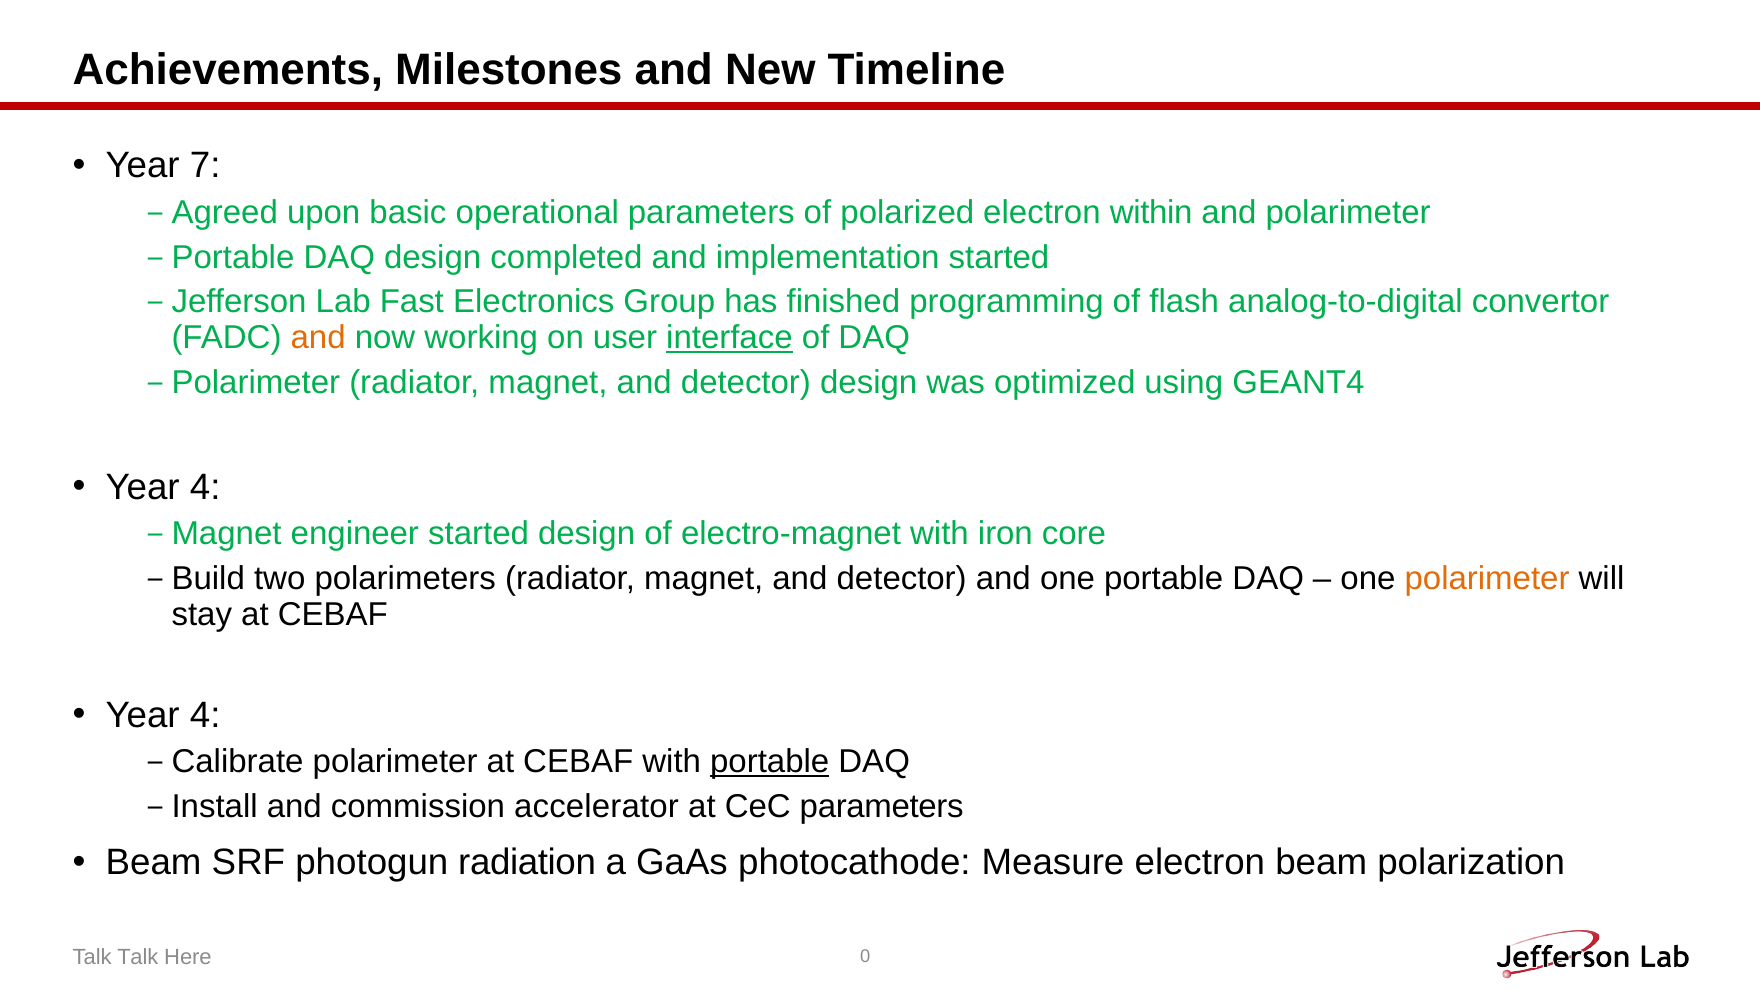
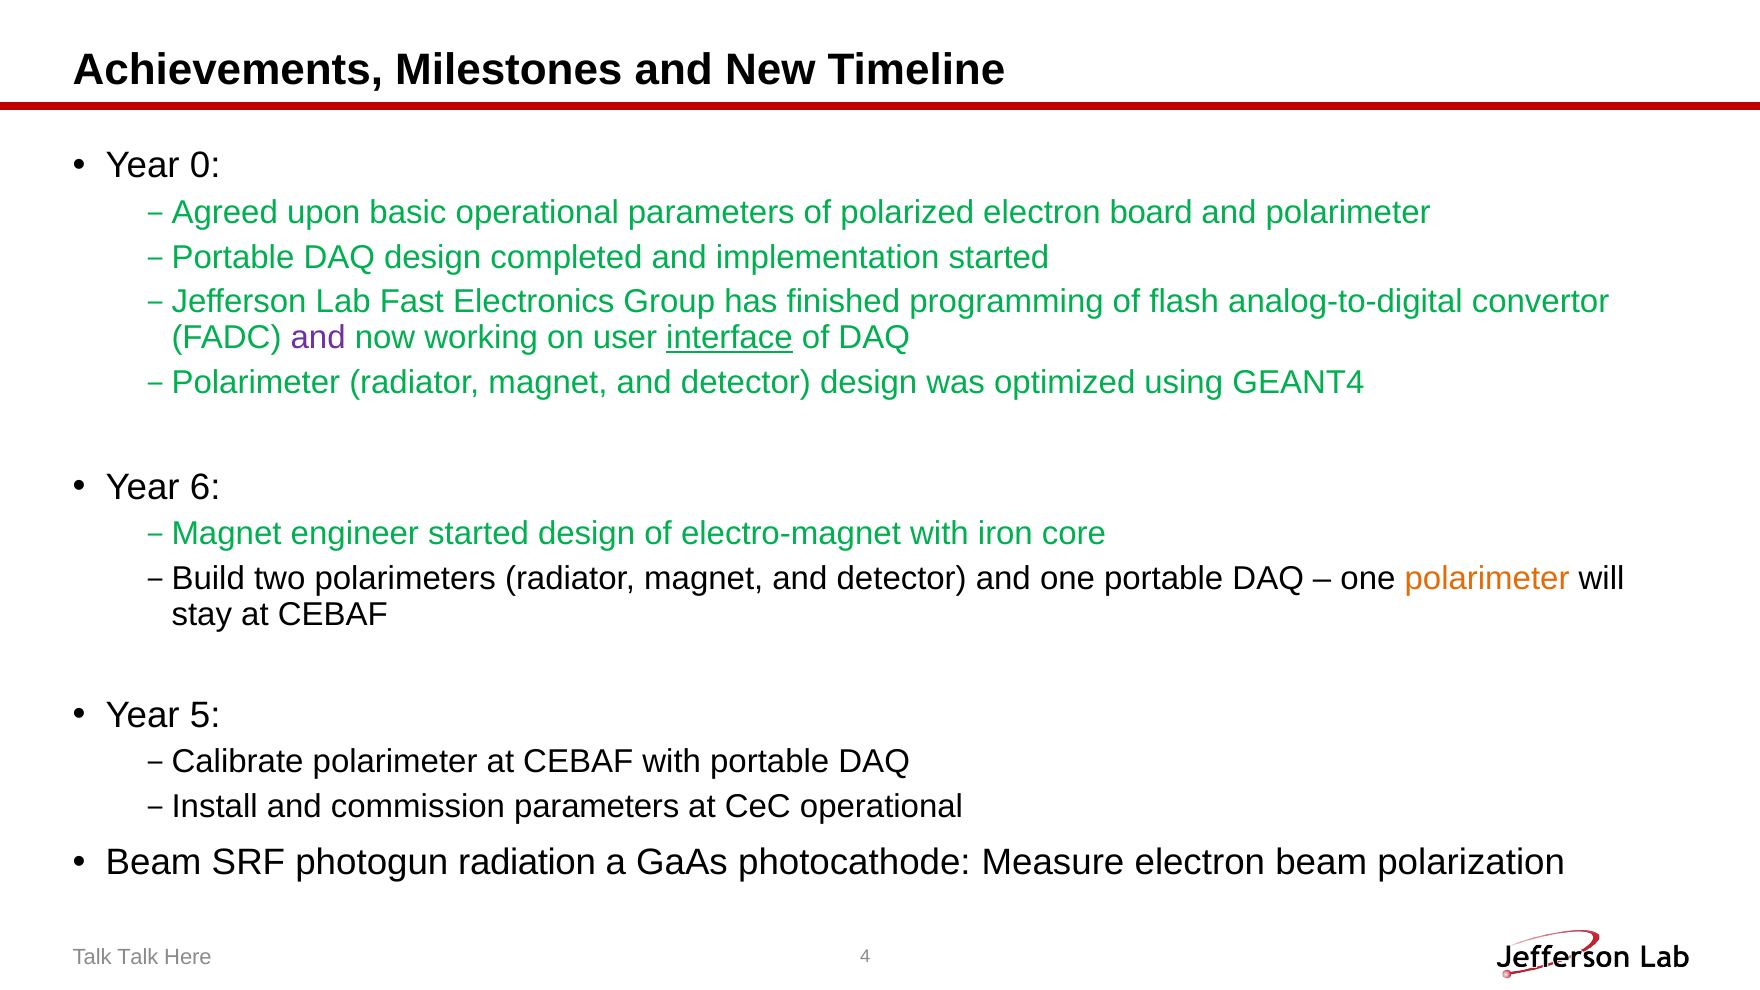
7: 7 -> 0 (205, 166)
within: within -> board (1151, 212)
and colour: orange -> purple (318, 338)
4: 4 -> 6 (205, 487)
4: 4 -> 5 (205, 715)
portable underline: present -> none (770, 762)
commission accelerator: accelerator -> parameters (597, 807)
CeC parameters: parameters -> operational (882, 807)
0: 0 -> 4 (865, 957)
